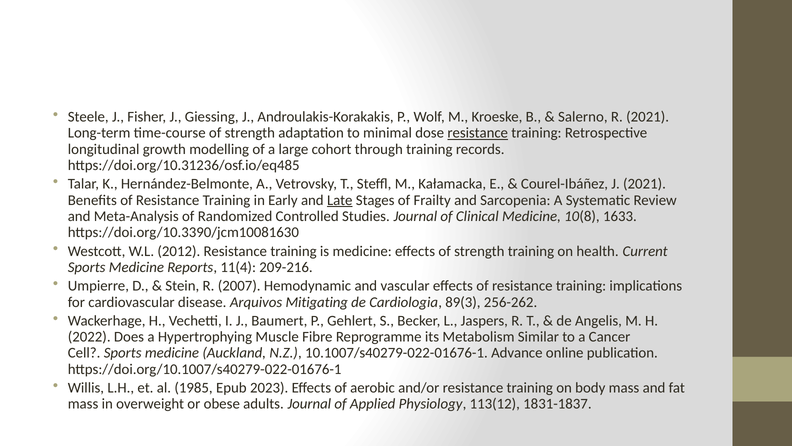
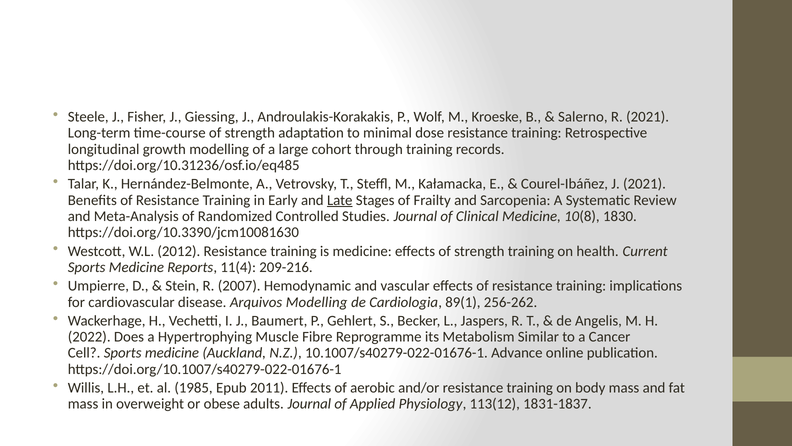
resistance underline: present -> none (478, 133)
1633: 1633 -> 1830 (620, 216)
Arquivos Mitigating: Mitigating -> Modelling (317, 302)
89(3: 89(3 -> 89(1 (463, 302)
2023: 2023 -> 2011 (269, 388)
